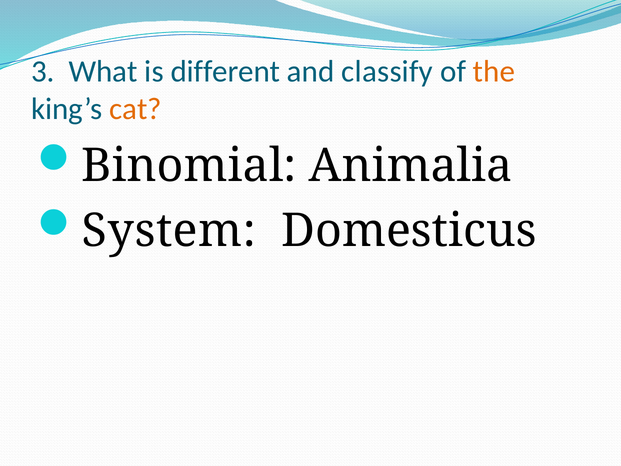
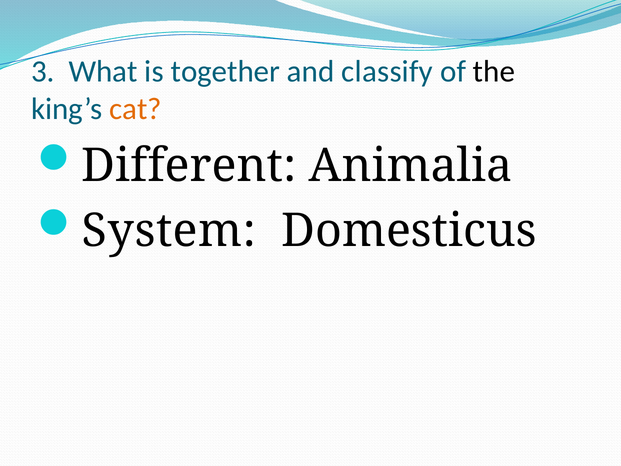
different: different -> together (225, 72)
the colour: orange -> black (494, 72)
Binomial: Binomial -> Different (189, 166)
